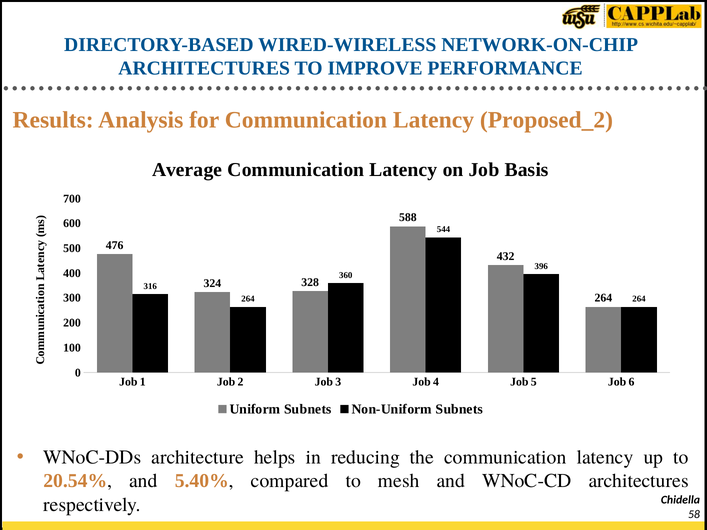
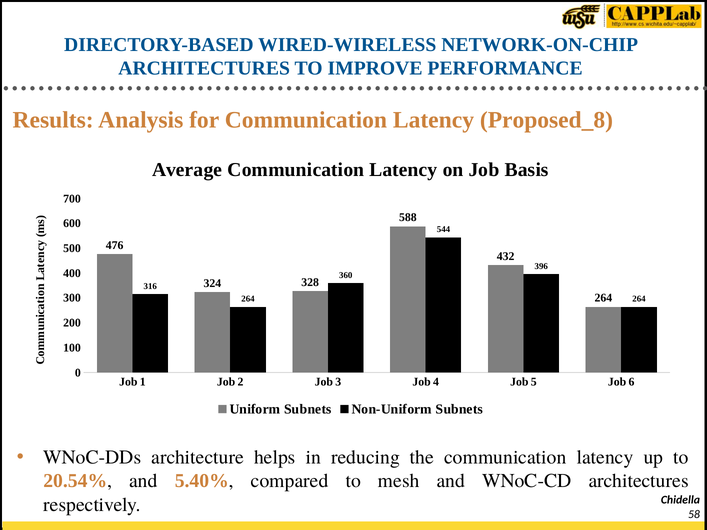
Proposed_2: Proposed_2 -> Proposed_8 (546, 120)
